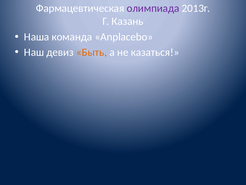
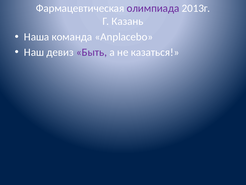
Быть colour: orange -> purple (92, 52)
